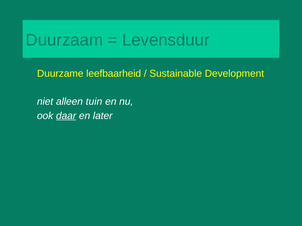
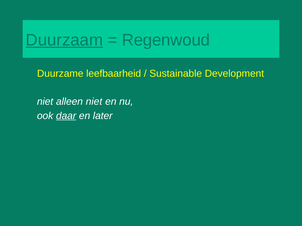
Duurzaam underline: none -> present (64, 40)
Levensduur: Levensduur -> Regenwoud (166, 40)
alleen tuin: tuin -> niet (94, 102)
